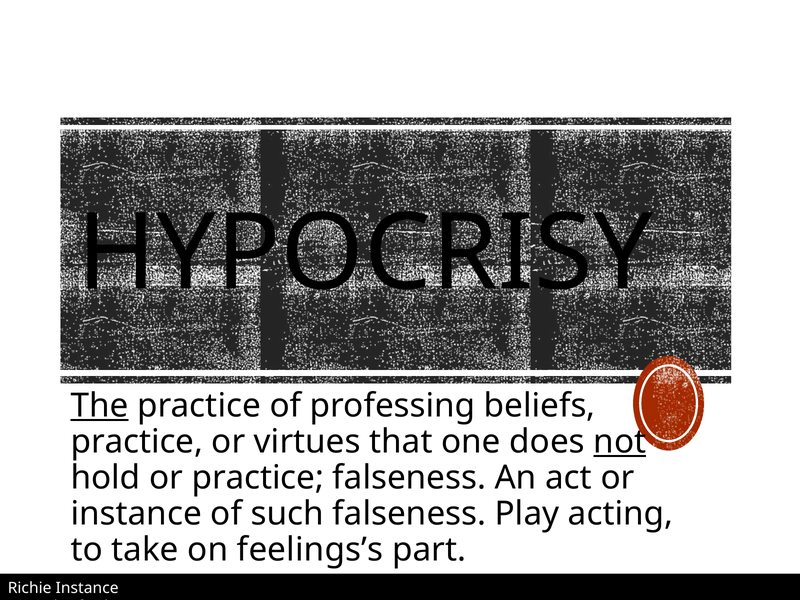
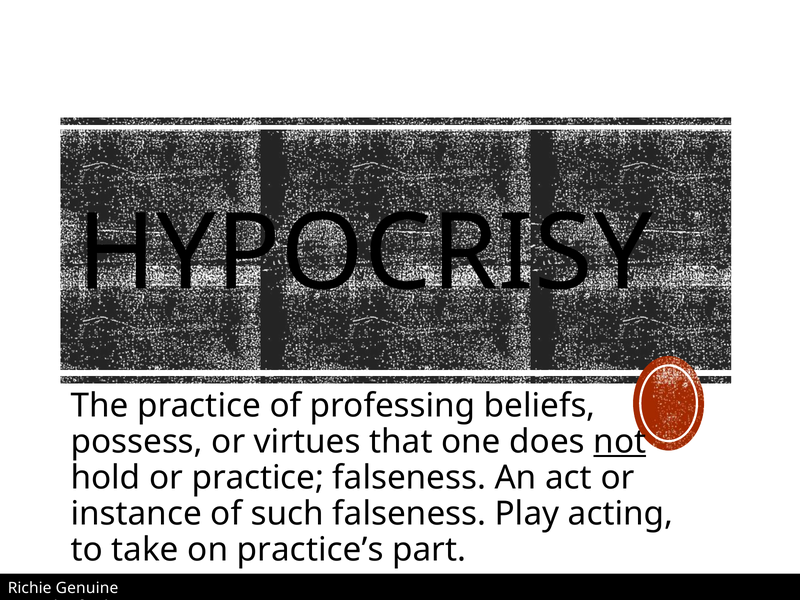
The underline: present -> none (100, 406)
practice: practice -> possess (137, 442)
feelings’s: feelings’s -> practice’s (310, 550)
Richie Instance: Instance -> Genuine (87, 588)
